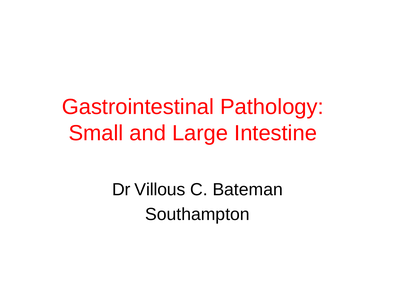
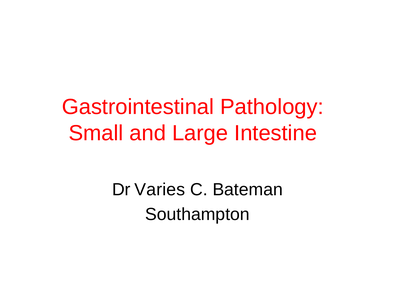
Villous: Villous -> Varies (160, 190)
